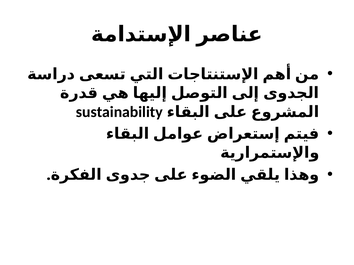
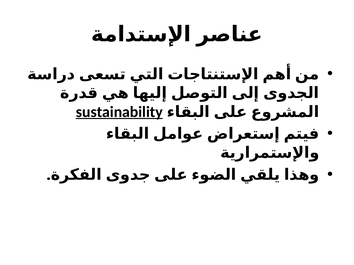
sustainability underline: none -> present (119, 112)
